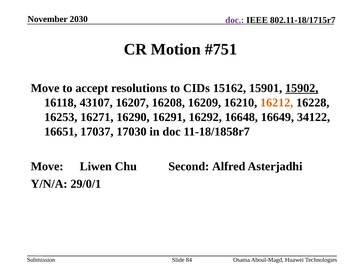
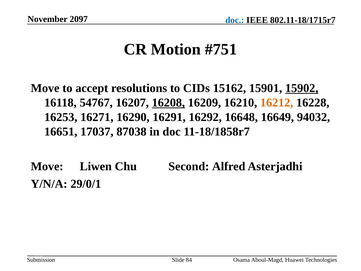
2030: 2030 -> 2097 (79, 19)
doc colour: purple -> blue (235, 20)
43107: 43107 -> 54767 (96, 103)
16208 underline: none -> present (168, 103)
34122: 34122 -> 94032 (314, 117)
17030: 17030 -> 87038 (132, 131)
